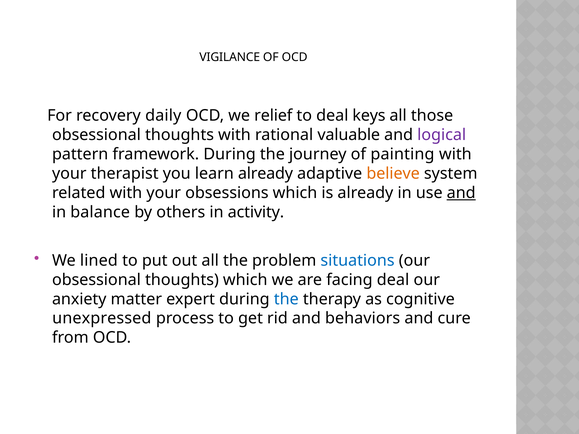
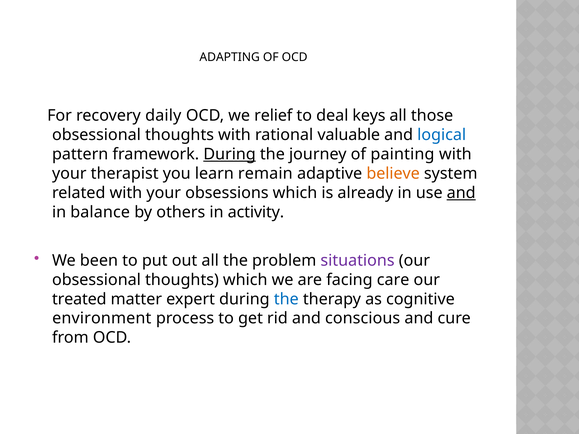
VIGILANCE: VIGILANCE -> ADAPTING (230, 57)
logical colour: purple -> blue (442, 135)
During underline: none -> present (230, 154)
learn already: already -> remain (265, 174)
lined: lined -> been (99, 261)
situations colour: blue -> purple (358, 261)
facing deal: deal -> care (393, 280)
anxiety: anxiety -> treated (79, 299)
unexpressed: unexpressed -> environment (102, 319)
behaviors: behaviors -> conscious (363, 319)
